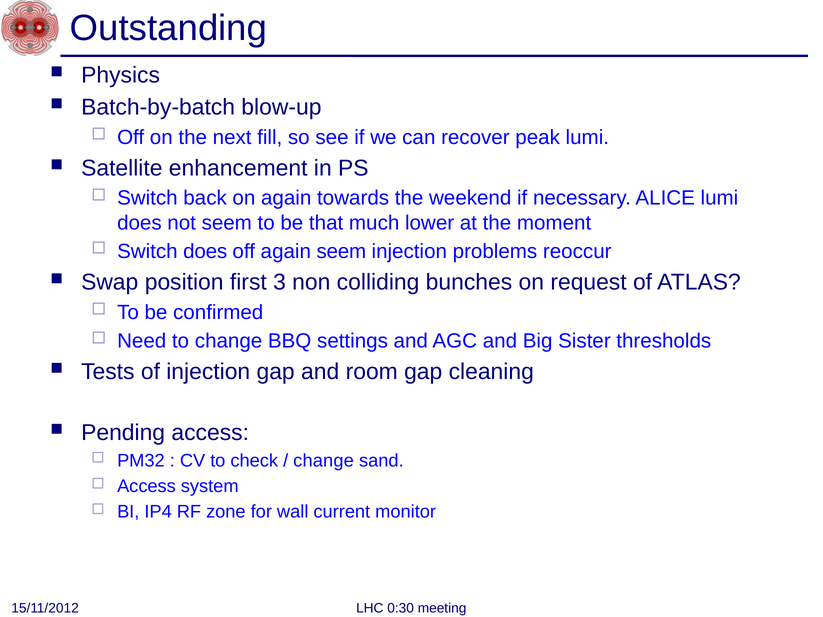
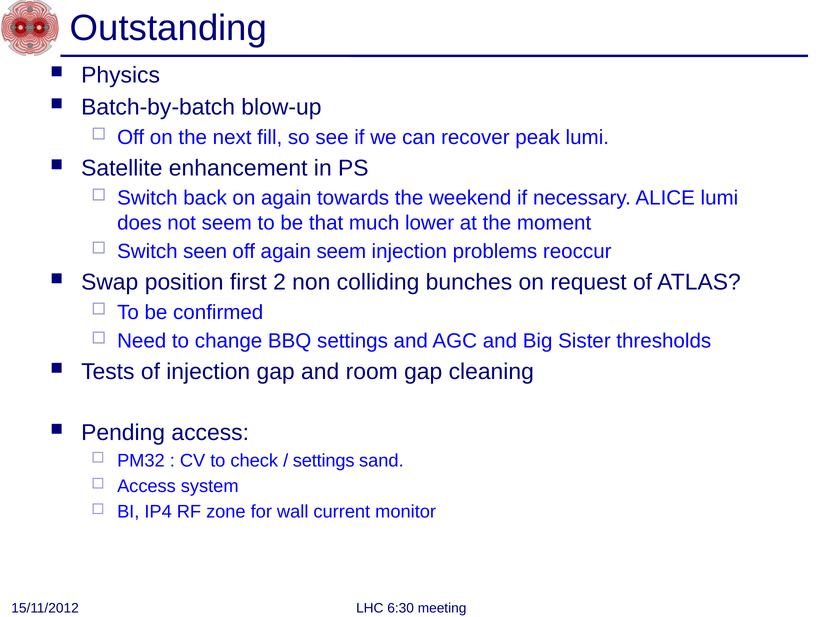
Switch does: does -> seen (205, 252)
3: 3 -> 2 (280, 282)
change: change -> settings (324, 461)
0:30: 0:30 -> 6:30 (401, 608)
